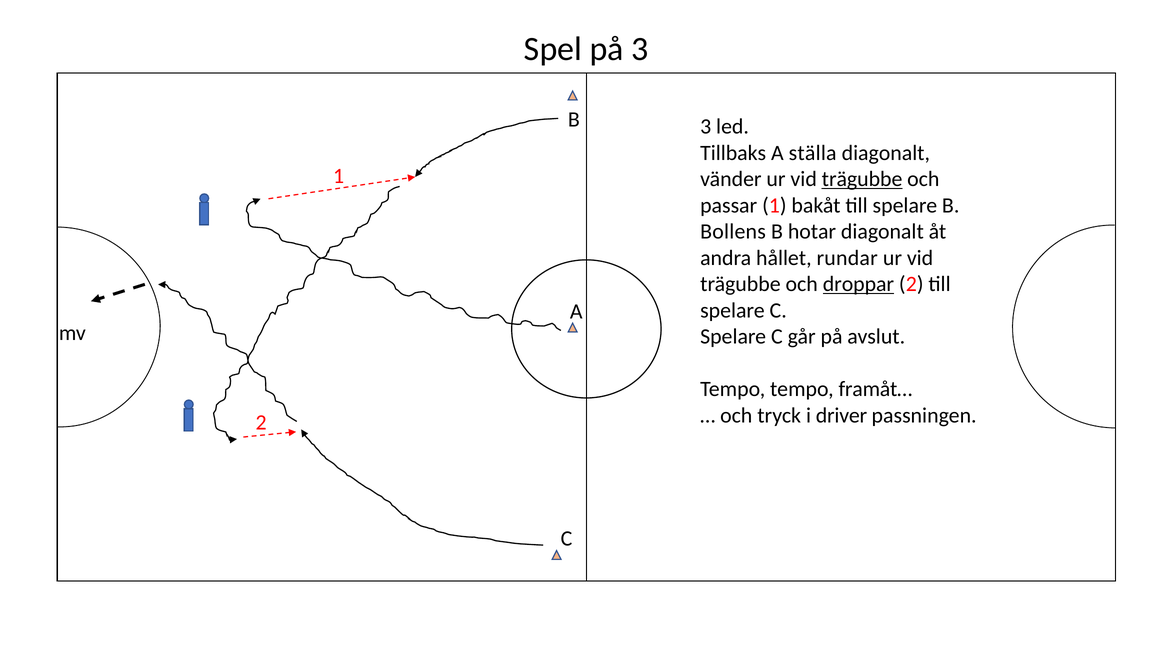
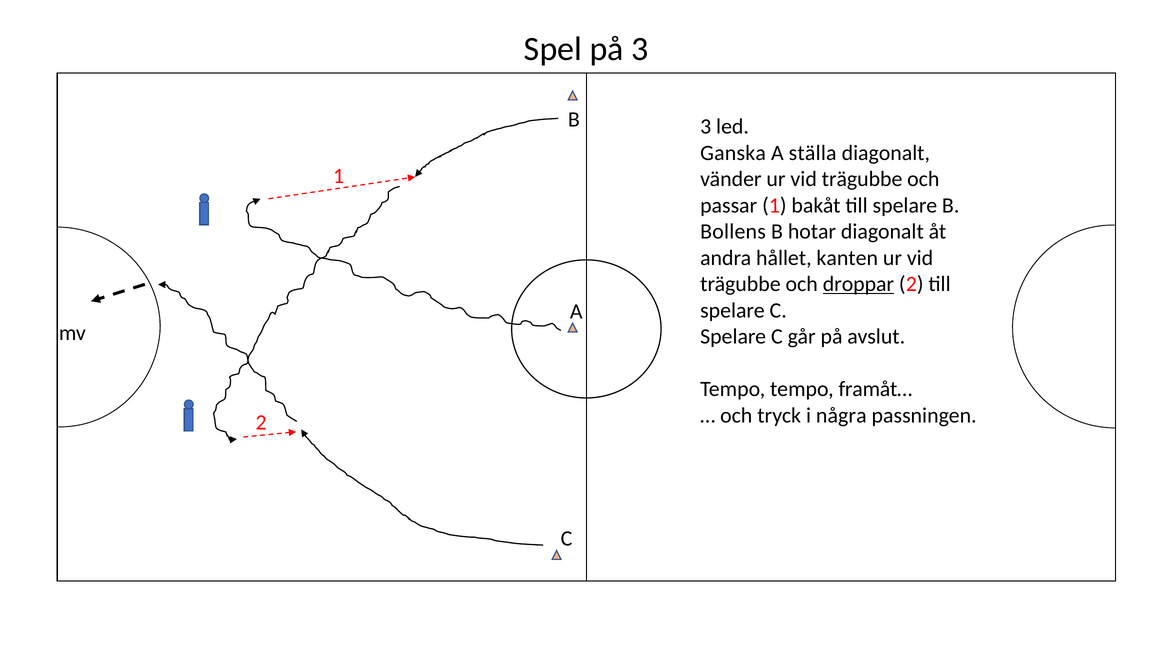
Tillbaks: Tillbaks -> Ganska (733, 153)
trägubbe underline: present -> none (862, 179)
rundar: rundar -> kanten (847, 258)
driver: driver -> några (841, 415)
